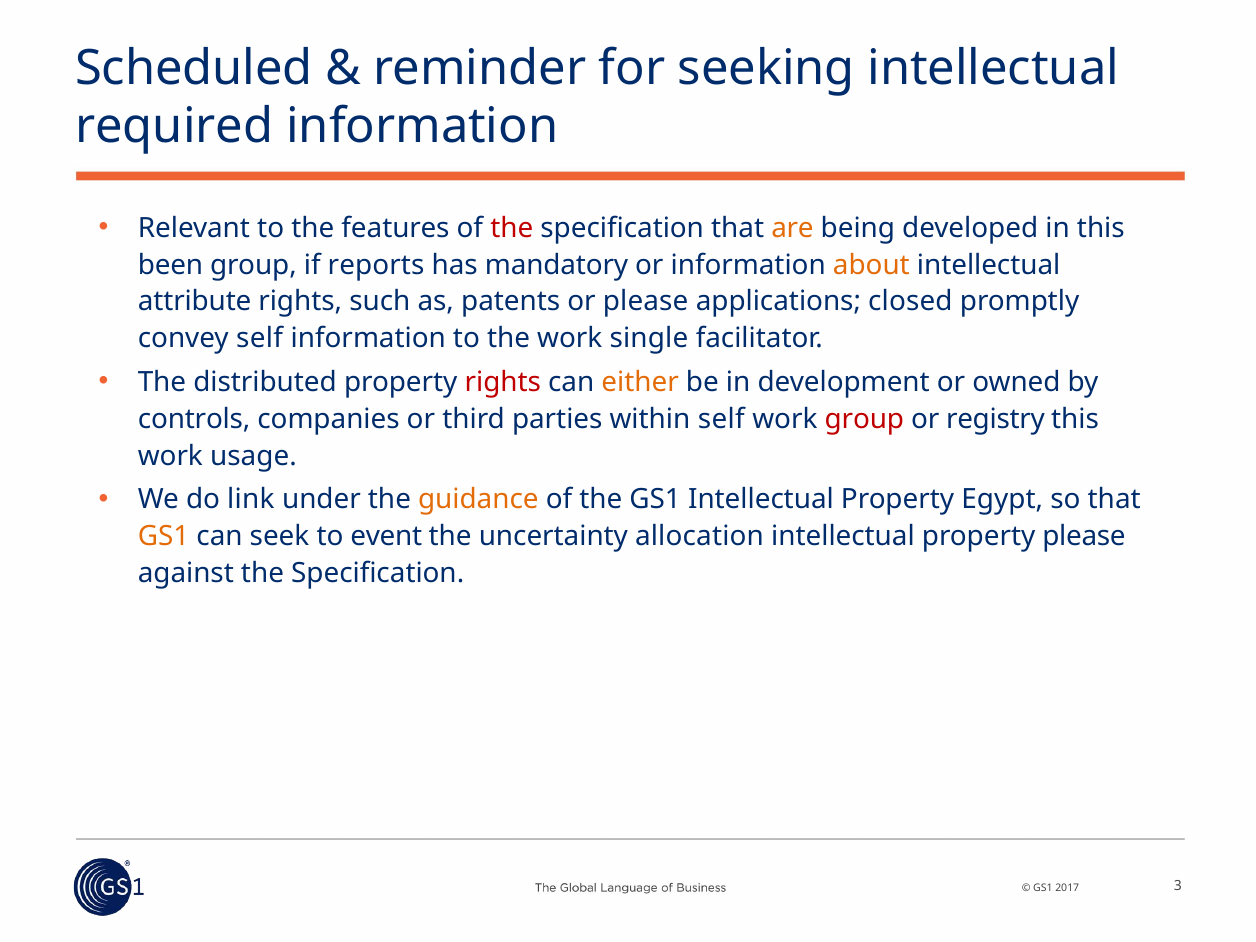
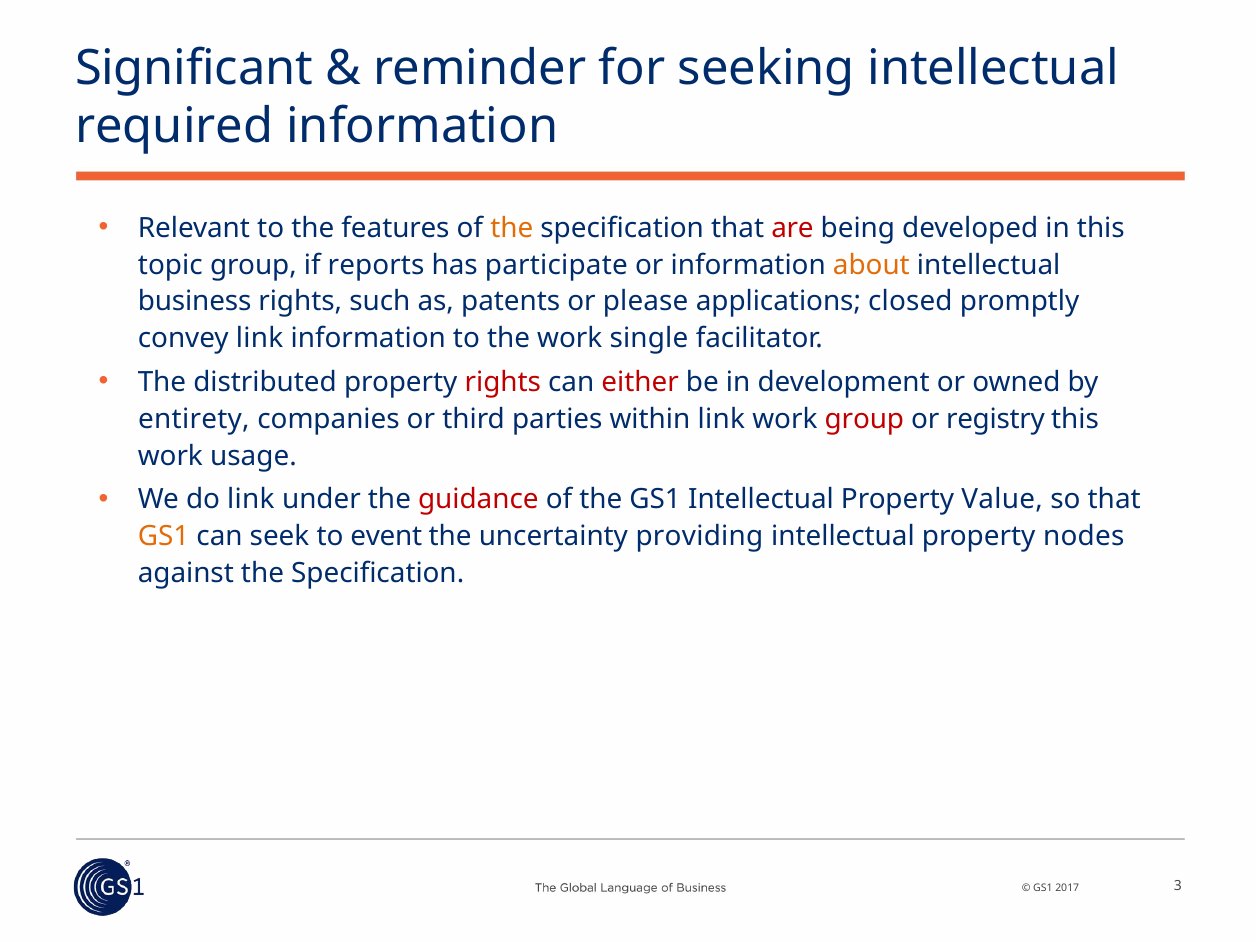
Scheduled: Scheduled -> Significant (194, 68)
the colour: red -> orange (512, 228)
are colour: orange -> red (793, 228)
been: been -> topic (170, 265)
mandatory: mandatory -> participate (556, 265)
attribute: attribute -> business (195, 302)
convey self: self -> link (260, 339)
either colour: orange -> red (640, 382)
controls: controls -> entirety (194, 419)
within self: self -> link (721, 419)
guidance colour: orange -> red (478, 500)
Egypt: Egypt -> Value (1002, 500)
allocation: allocation -> providing (699, 536)
property please: please -> nodes (1084, 536)
